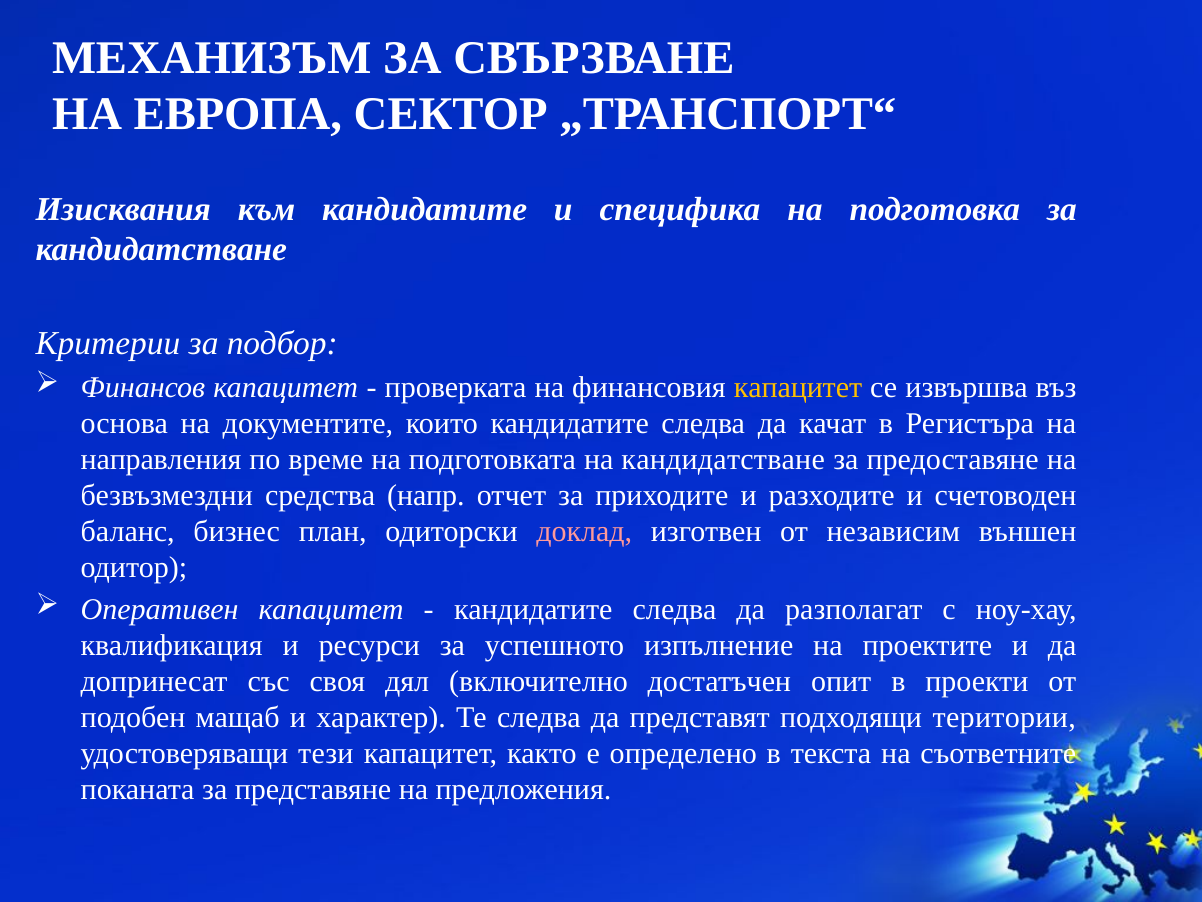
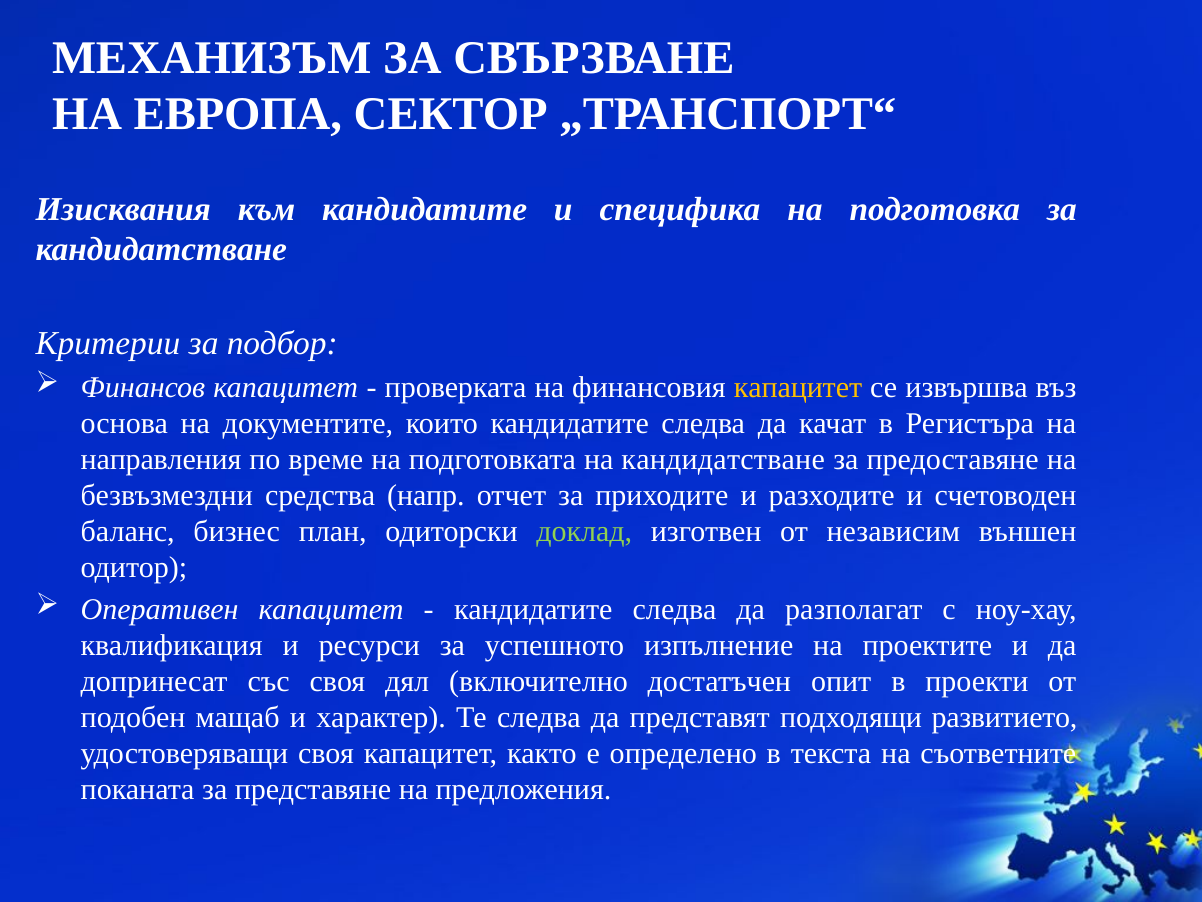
доклад colour: pink -> light green (584, 531)
територии: територии -> развитието (1005, 717)
удостоверяващи тези: тези -> своя (326, 754)
